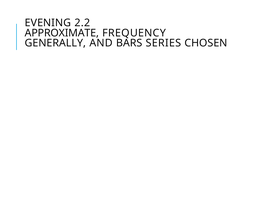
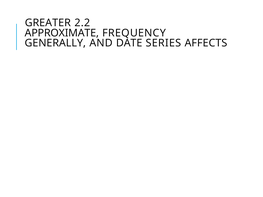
EVENING: EVENING -> GREATER (48, 23)
BARS: BARS -> DATE (129, 43)
CHOSEN: CHOSEN -> AFFECTS (206, 43)
